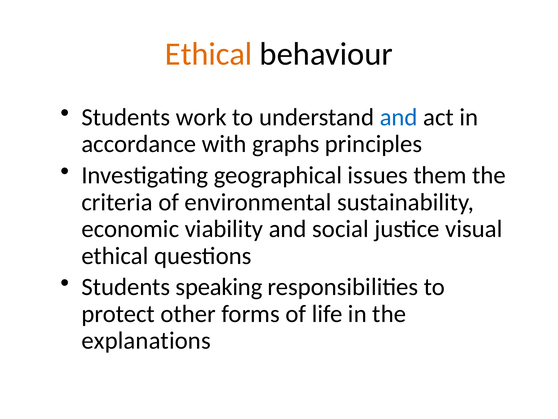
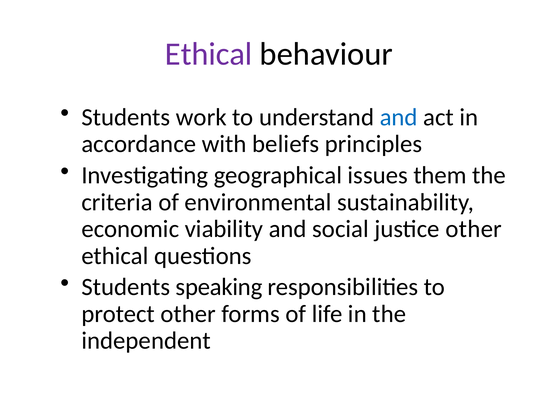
Ethical colour: orange -> purple (209, 54)
graphs: graphs -> beliefs (286, 144)
justice visual: visual -> other (474, 229)
explanations: explanations -> independent (146, 340)
